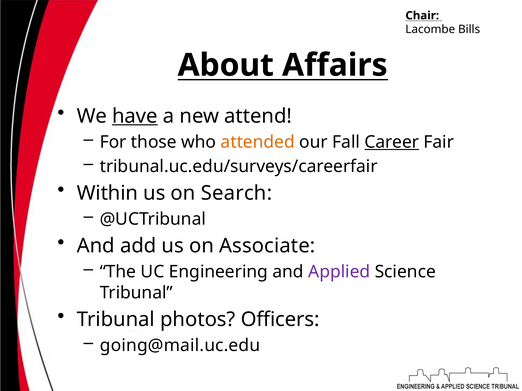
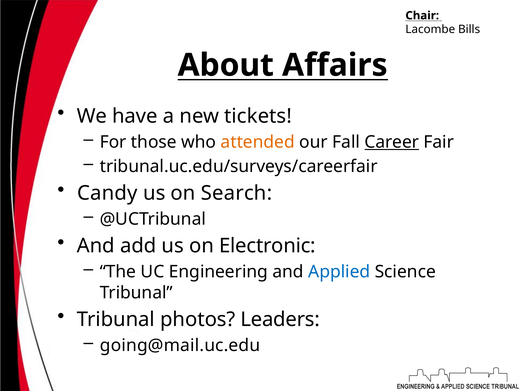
have underline: present -> none (135, 116)
attend: attend -> tickets (258, 116)
Within: Within -> Candy (107, 193)
Associate: Associate -> Electronic (267, 246)
Applied colour: purple -> blue (339, 272)
Officers: Officers -> Leaders (280, 320)
